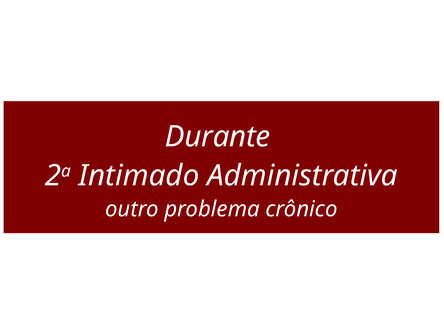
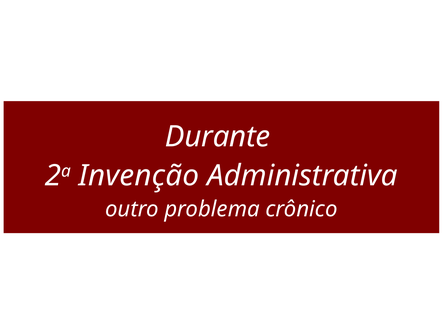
Intimado: Intimado -> Invenção (139, 176)
